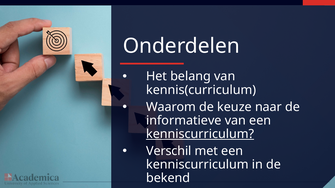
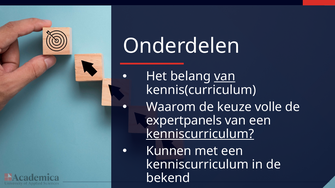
van underline: none -> present (225, 77)
naar: naar -> volle (268, 107)
informatieve: informatieve -> expertpanels (184, 121)
Verschil: Verschil -> Kunnen (169, 151)
